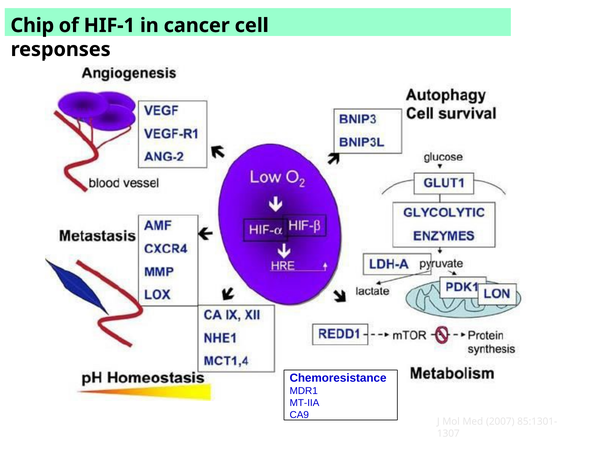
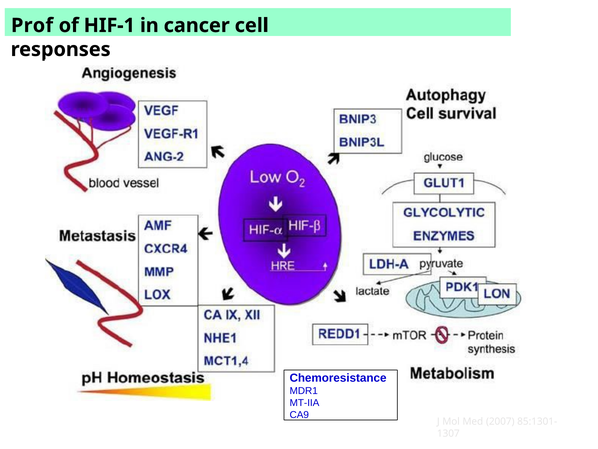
Chip: Chip -> Prof (32, 25)
